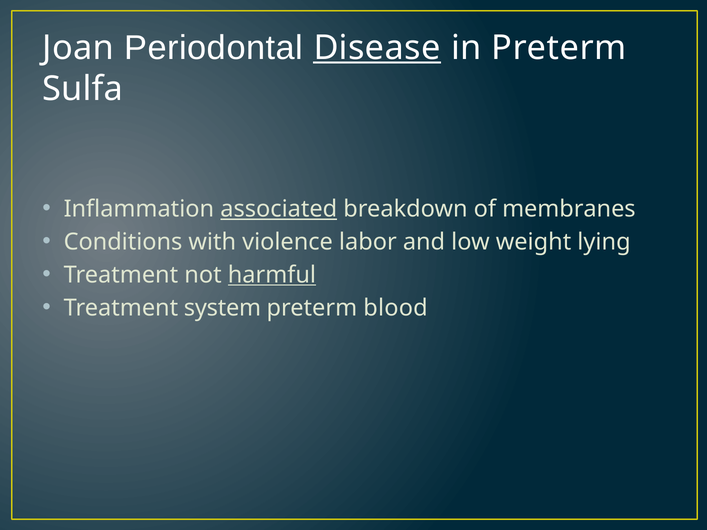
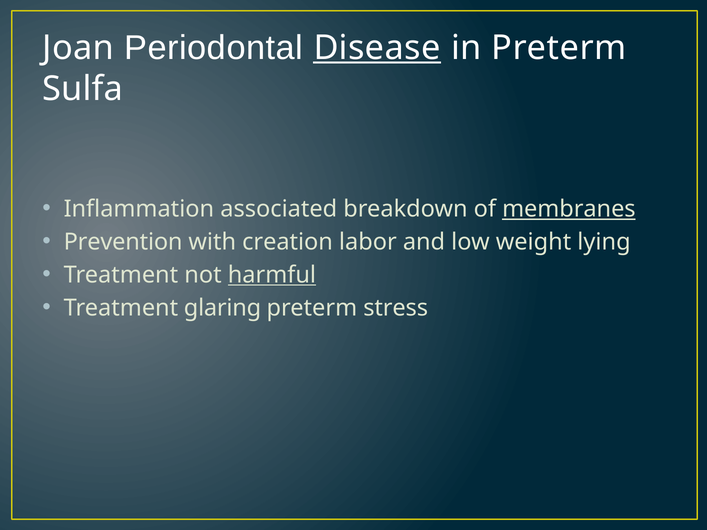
associated underline: present -> none (279, 209)
membranes underline: none -> present (569, 209)
Conditions: Conditions -> Prevention (123, 242)
violence: violence -> creation (288, 242)
system: system -> glaring (223, 308)
blood: blood -> stress (396, 308)
